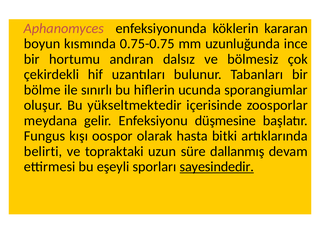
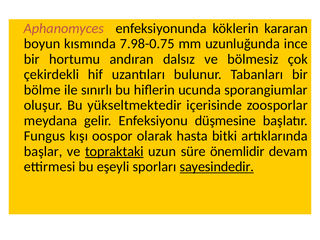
0.75-0.75: 0.75-0.75 -> 7.98-0.75 (147, 44)
belirti: belirti -> başlar (43, 151)
topraktaki underline: none -> present (114, 151)
dallanmış: dallanmış -> önemlidir (237, 151)
